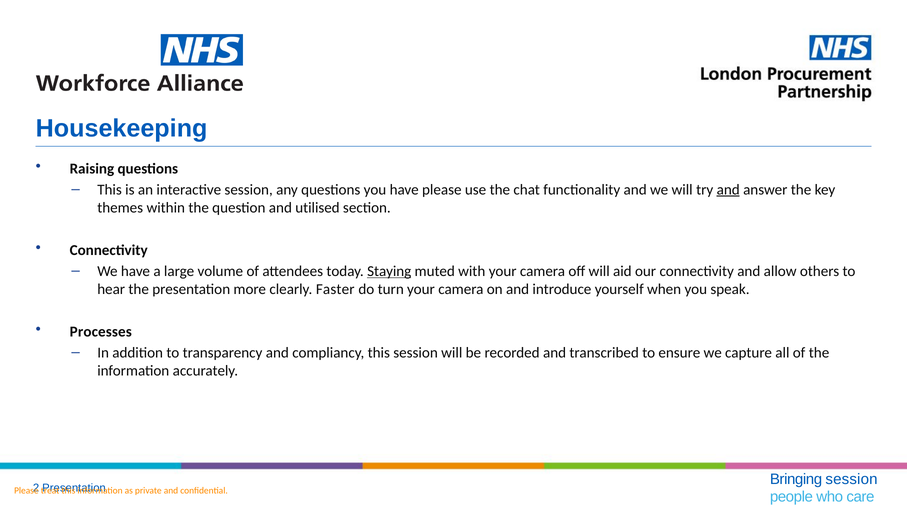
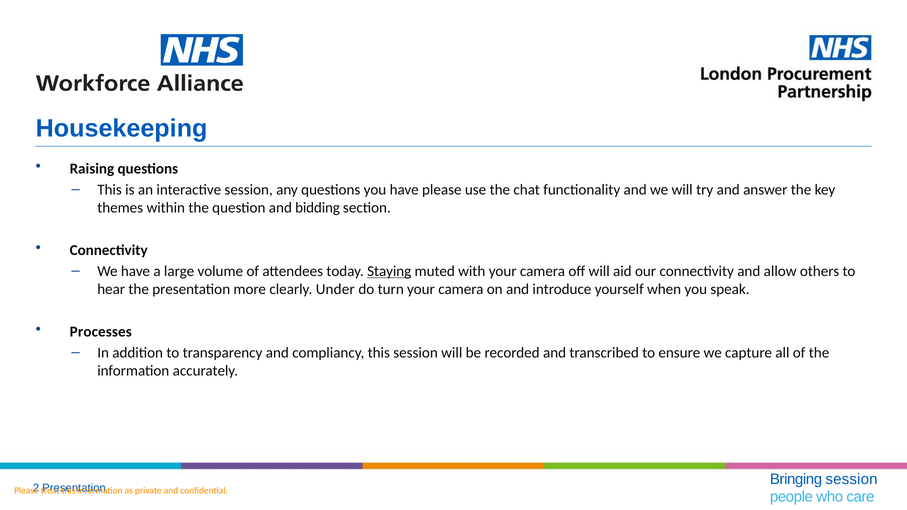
and underline: present -> none (728, 190)
utilised: utilised -> bidding (318, 208)
Faster: Faster -> Under (335, 289)
